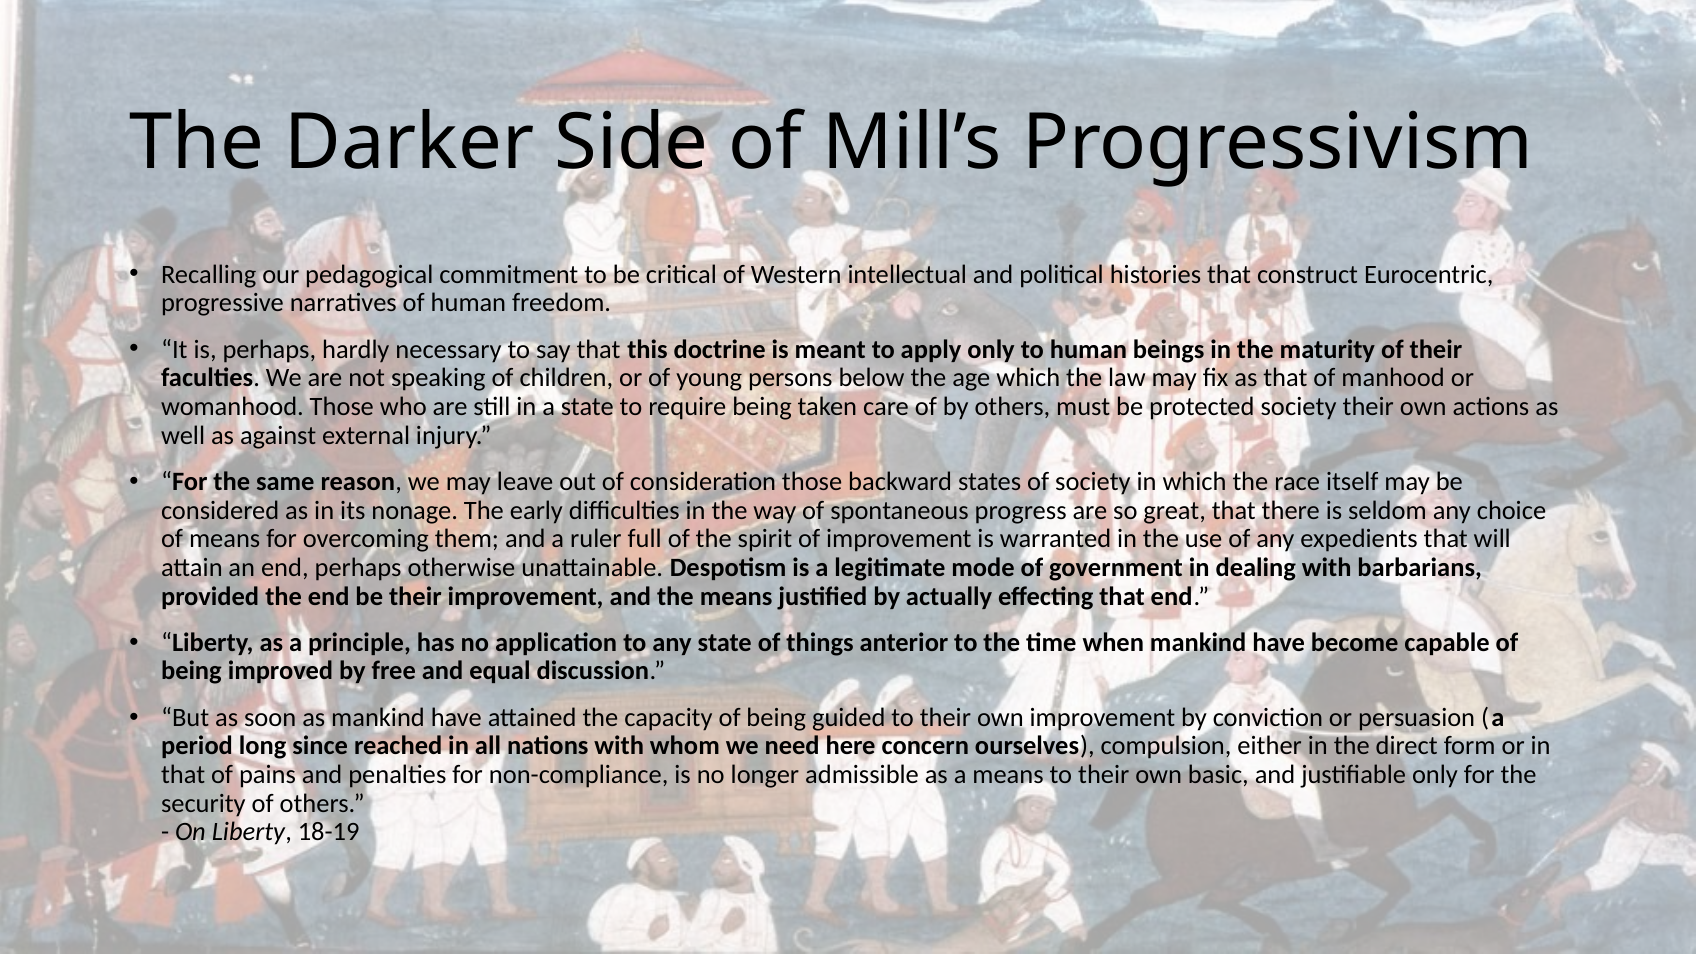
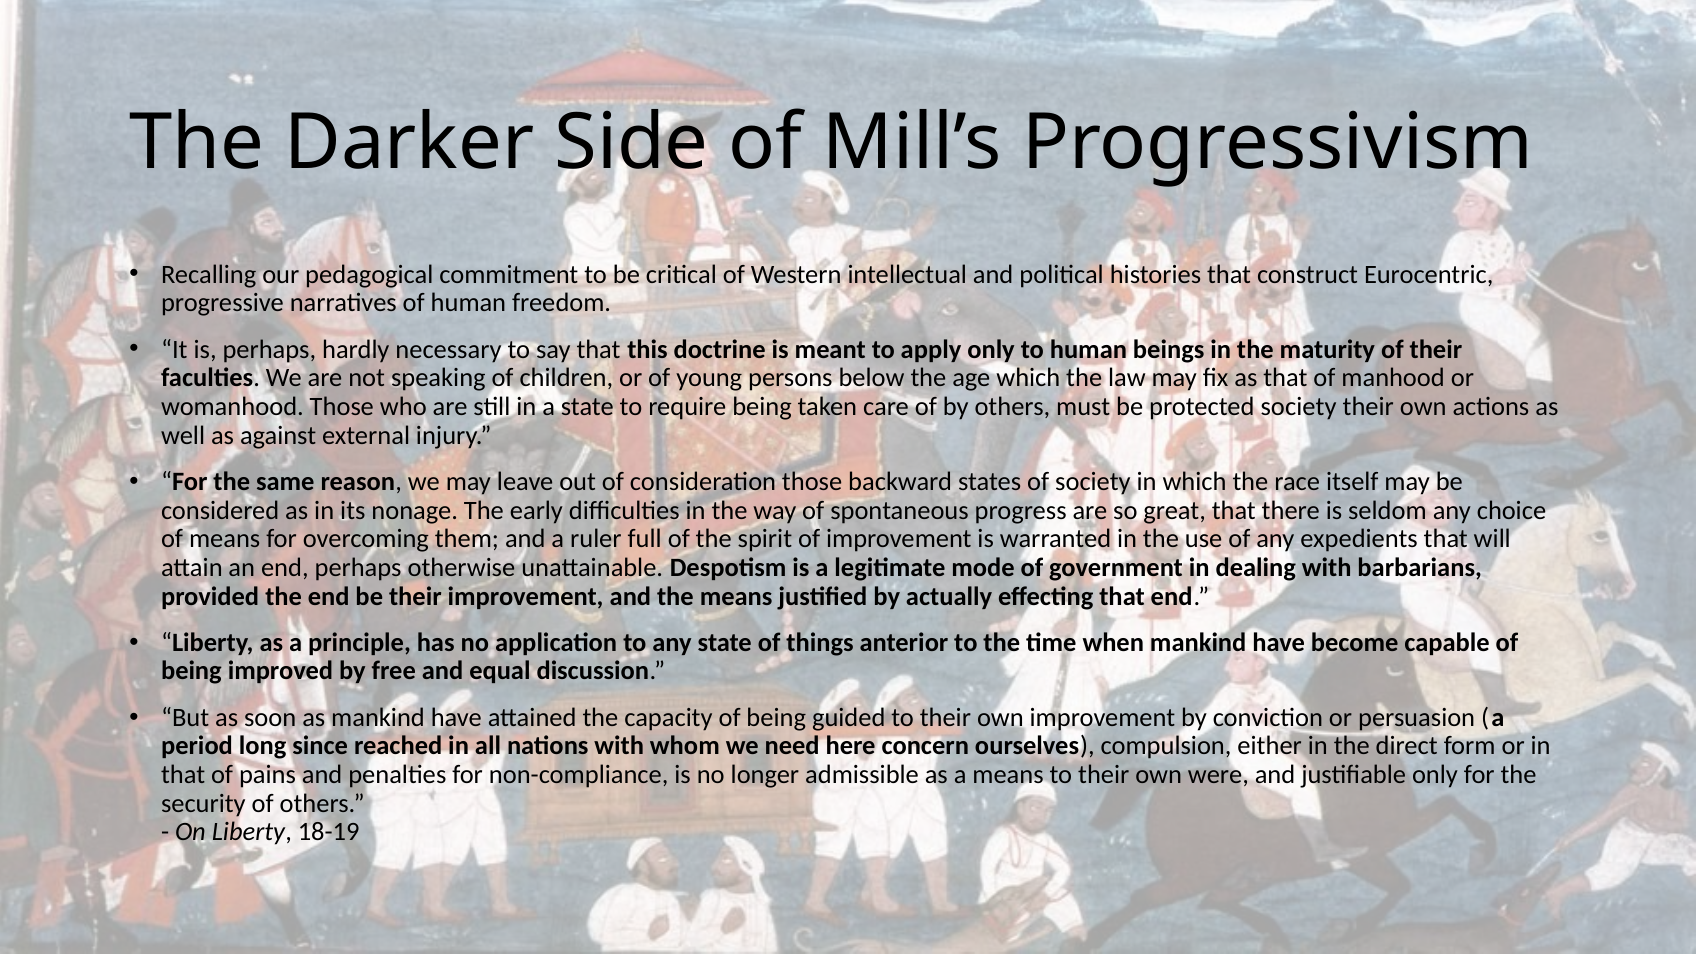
basic: basic -> were (1218, 775)
